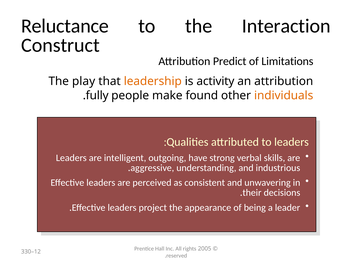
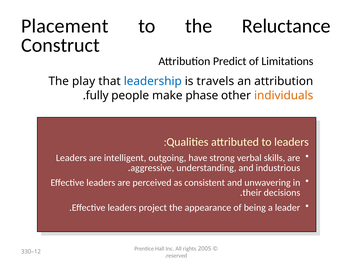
Reluctance: Reluctance -> Placement (65, 26)
Interaction: Interaction -> Reluctance (286, 26)
leadership colour: orange -> blue (153, 81)
activity: activity -> travels (215, 81)
found: found -> phase (202, 95)
